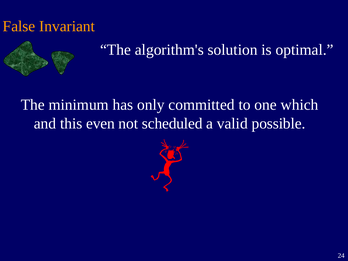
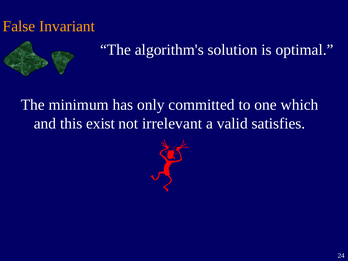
even: even -> exist (101, 123)
scheduled: scheduled -> irrelevant (172, 123)
possible: possible -> satisfies (278, 123)
